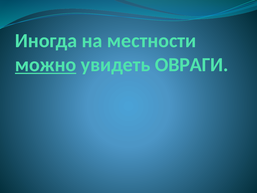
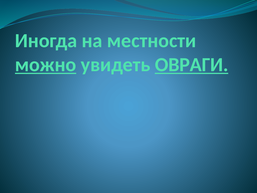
ОВРАГИ underline: none -> present (192, 65)
